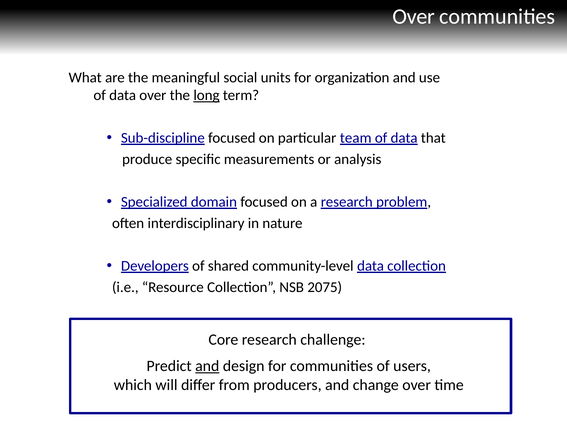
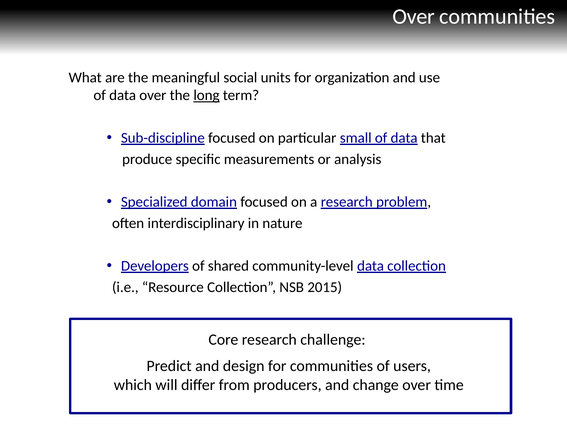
team: team -> small (356, 138)
2075: 2075 -> 2015 (325, 287)
and underline: present -> none (207, 366)
